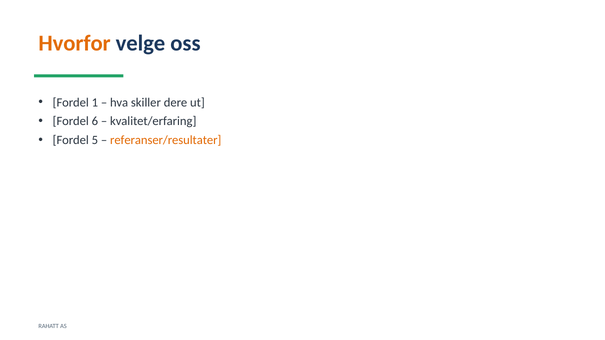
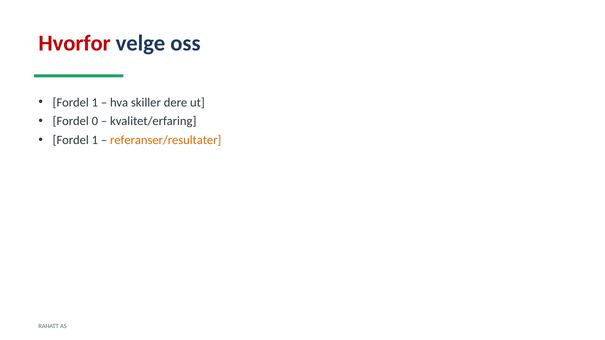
Hvorfor colour: orange -> red (75, 43)
6: 6 -> 0 (95, 121)
5: 5 -> 1 (95, 140)
